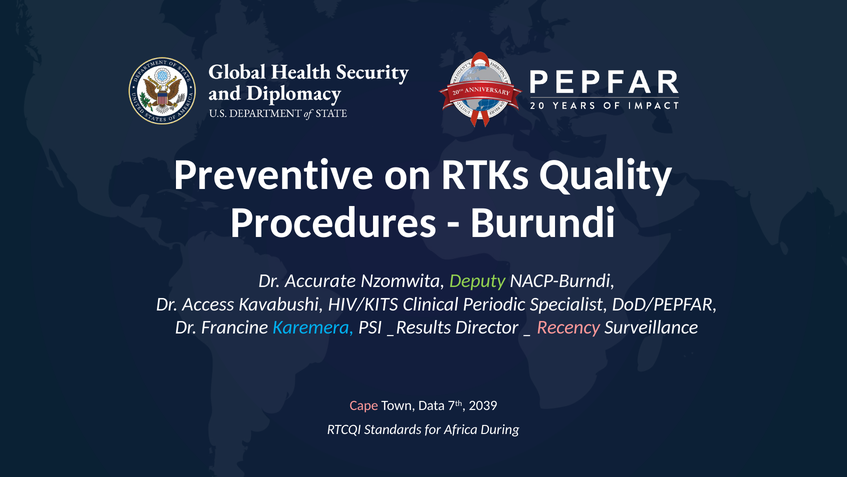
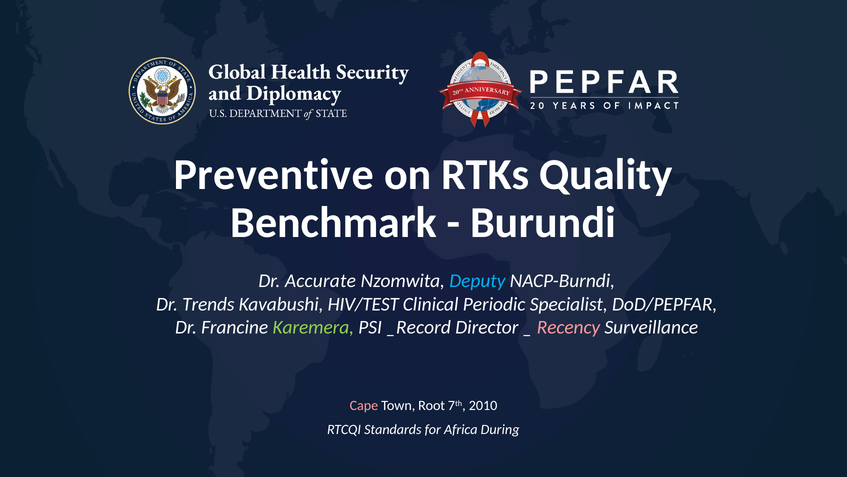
Procedures: Procedures -> Benchmark (334, 222)
Deputy colour: light green -> light blue (477, 281)
Access: Access -> Trends (208, 304)
HIV/KITS: HIV/KITS -> HIV/TEST (363, 304)
Karemera colour: light blue -> light green (313, 327)
_Results: _Results -> _Record (419, 327)
Data: Data -> Root (432, 405)
2039: 2039 -> 2010 (483, 405)
